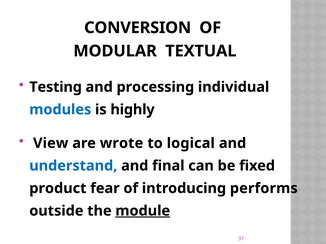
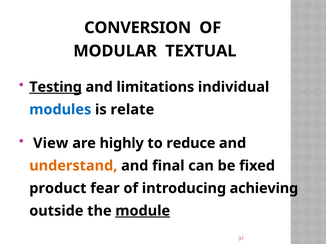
Testing underline: none -> present (56, 87)
processing: processing -> limitations (155, 87)
highly: highly -> relate (132, 110)
wrote: wrote -> highly (122, 143)
logical: logical -> reduce (191, 143)
understand colour: blue -> orange (73, 166)
performs: performs -> achieving (264, 189)
